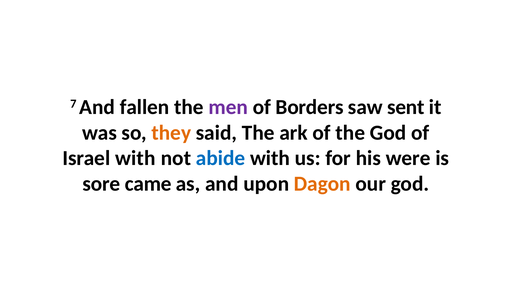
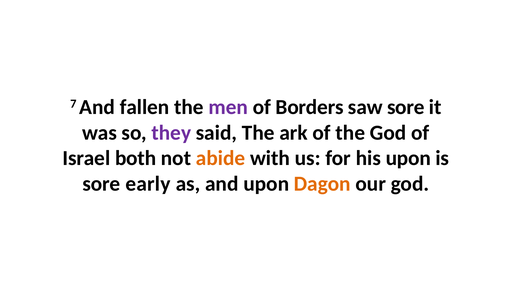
saw sent: sent -> sore (406, 107)
they colour: orange -> purple (171, 133)
Israel with: with -> both (136, 158)
abide colour: blue -> orange (221, 158)
his were: were -> upon (408, 158)
came: came -> early (148, 184)
